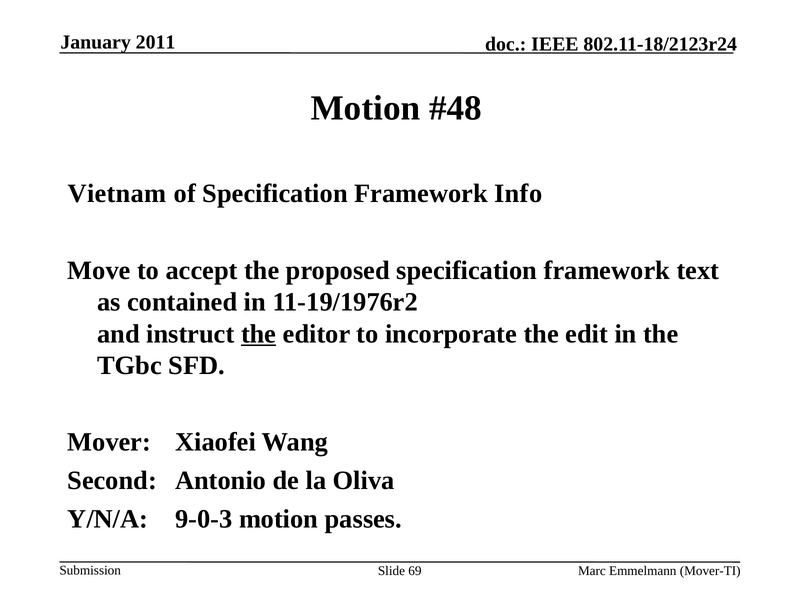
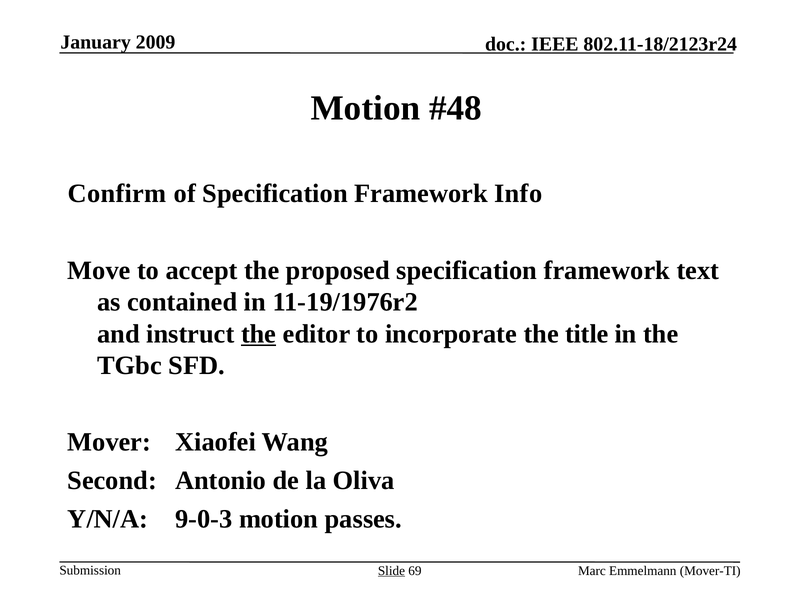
2011: 2011 -> 2009 (156, 42)
Vietnam: Vietnam -> Confirm (117, 194)
edit: edit -> title (587, 334)
Slide underline: none -> present (391, 570)
